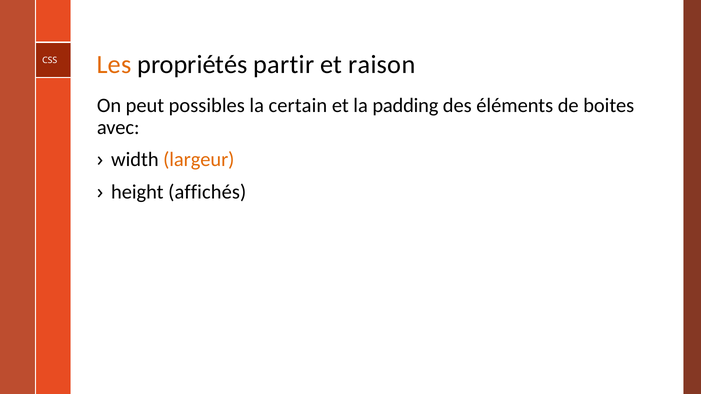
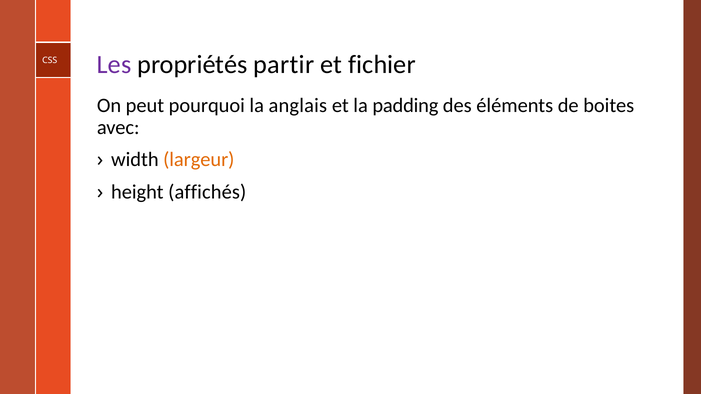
Les colour: orange -> purple (114, 65)
raison: raison -> fichier (382, 65)
possibles: possibles -> pourquoi (207, 106)
certain: certain -> anglais (298, 106)
